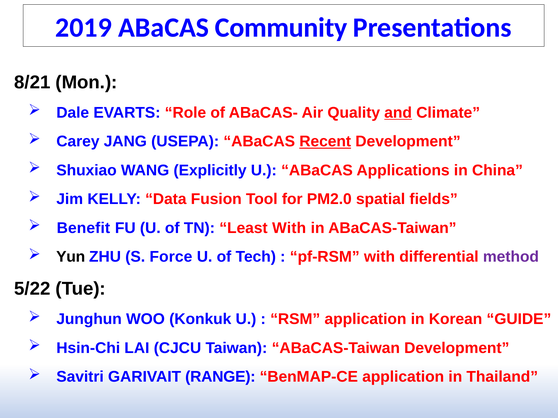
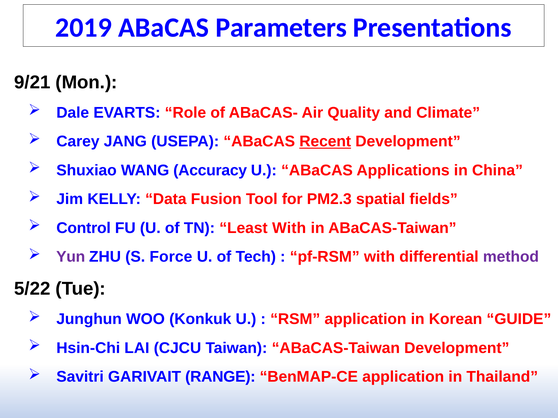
Community: Community -> Parameters (281, 28)
8/21: 8/21 -> 9/21 (32, 82)
and underline: present -> none (398, 113)
Explicitly: Explicitly -> Accuracy (210, 170)
PM2.0: PM2.0 -> PM2.3 (329, 199)
Benefit: Benefit -> Control (84, 228)
Yun colour: black -> purple (71, 257)
